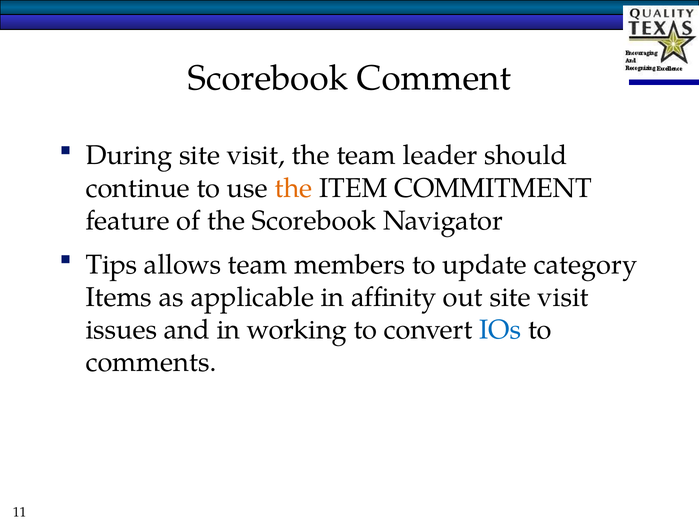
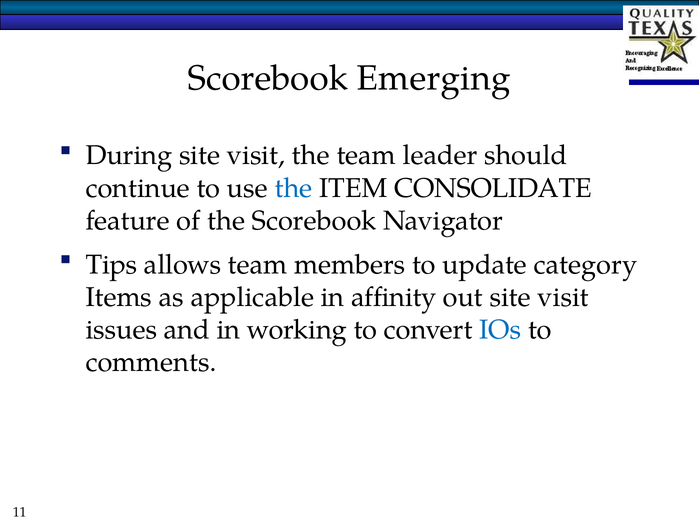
Comment: Comment -> Emerging (434, 78)
the colour: orange -> blue (294, 188)
COMMITMENT: COMMITMENT -> CONSOLIDATE (493, 188)
